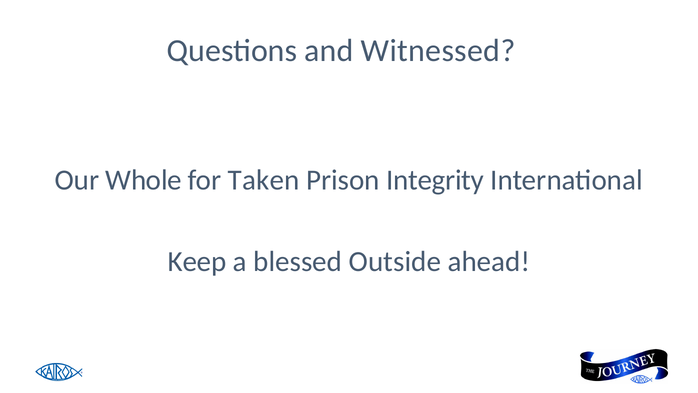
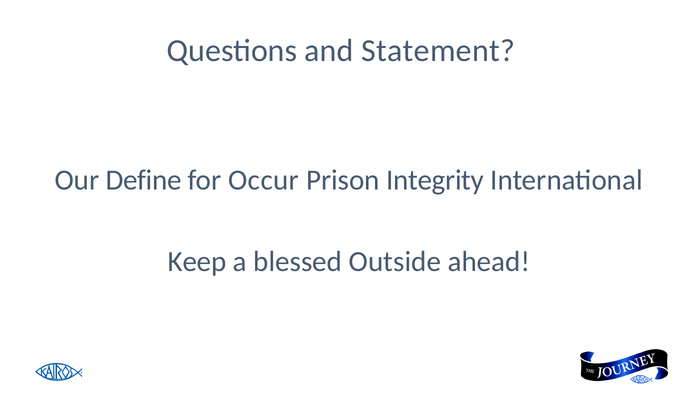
Witnessed: Witnessed -> Statement (438, 51)
Whole: Whole -> Define (144, 180)
Taken: Taken -> Occur (264, 180)
